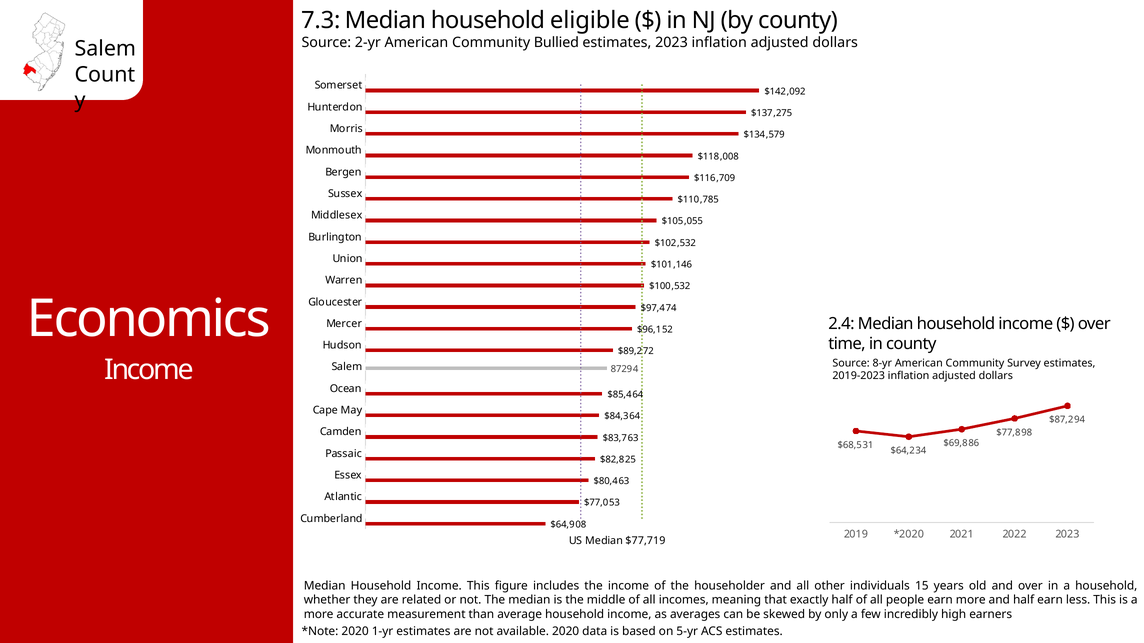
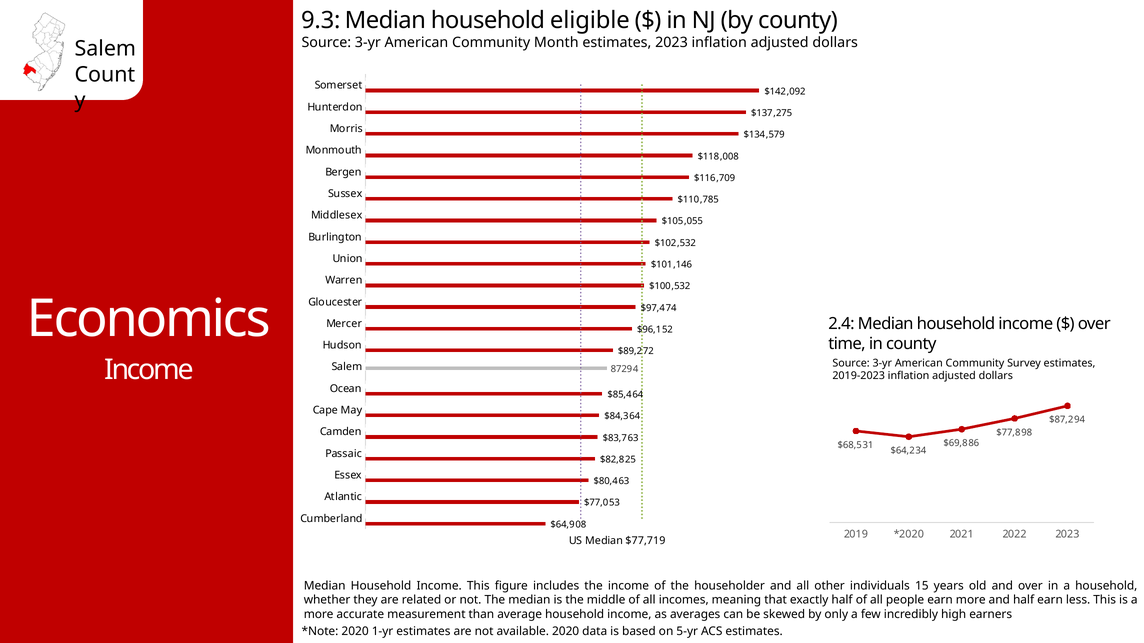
7.3: 7.3 -> 9.3 (321, 20)
2-yr: 2-yr -> 3-yr (368, 42)
Bullied: Bullied -> Month (556, 42)
8-yr: 8-yr -> 3-yr (882, 363)
